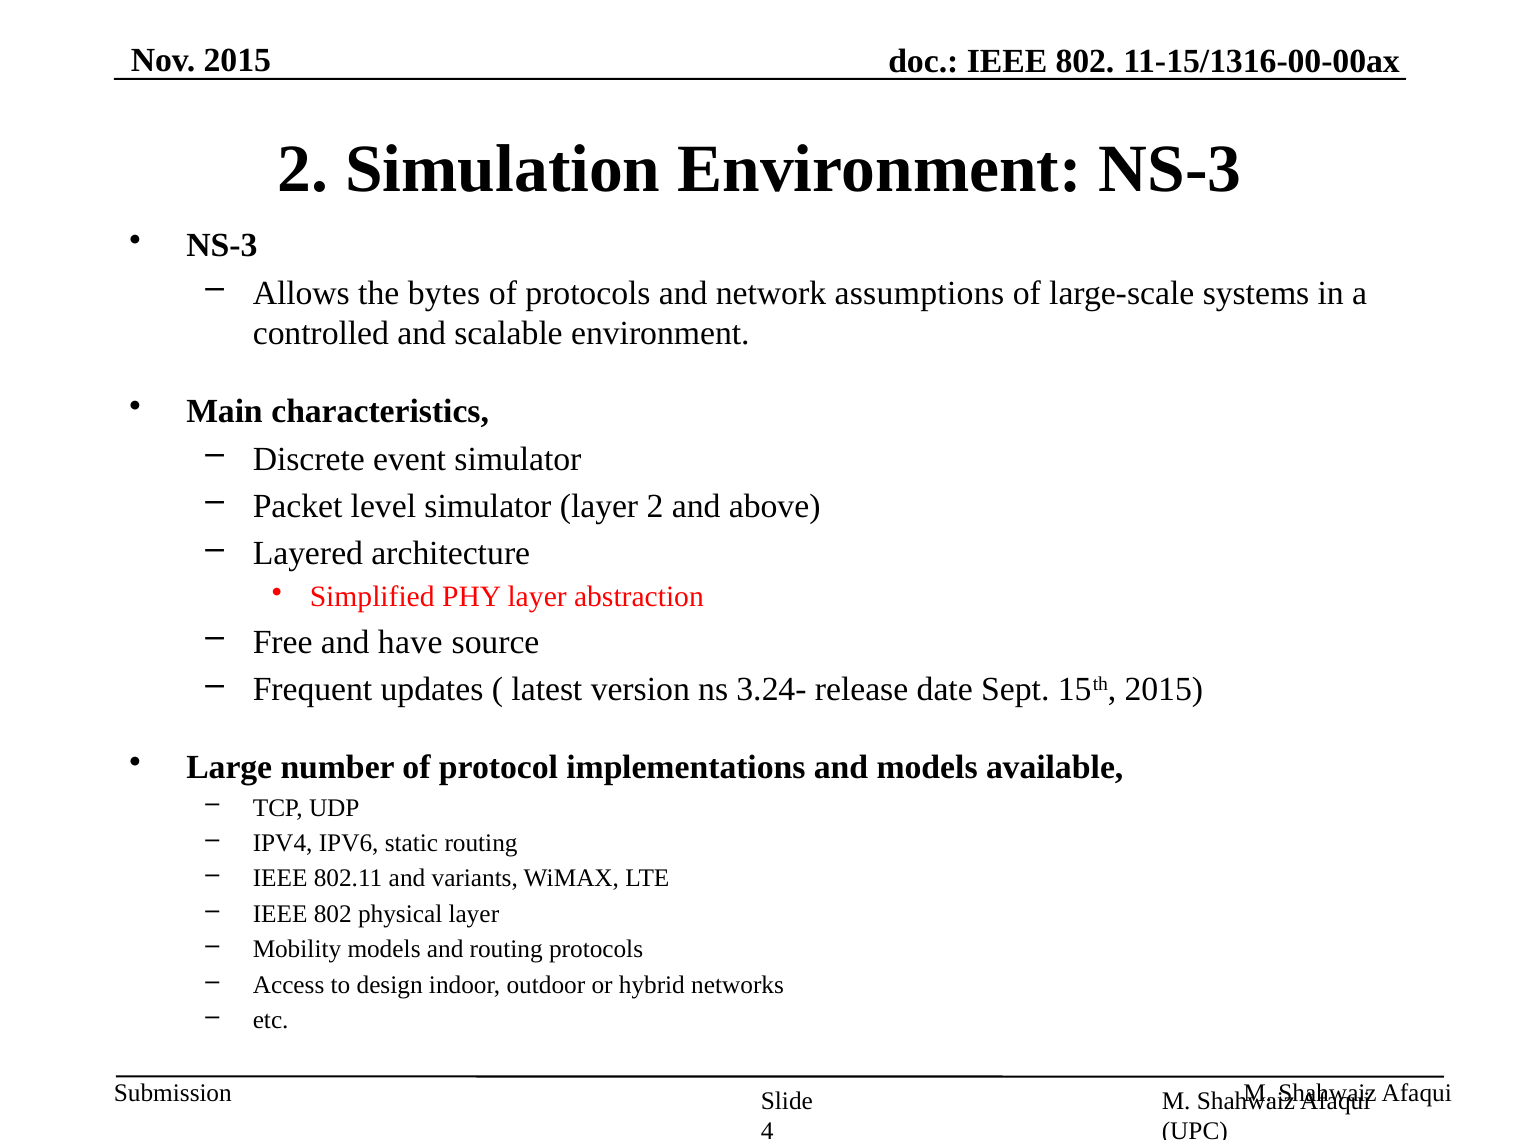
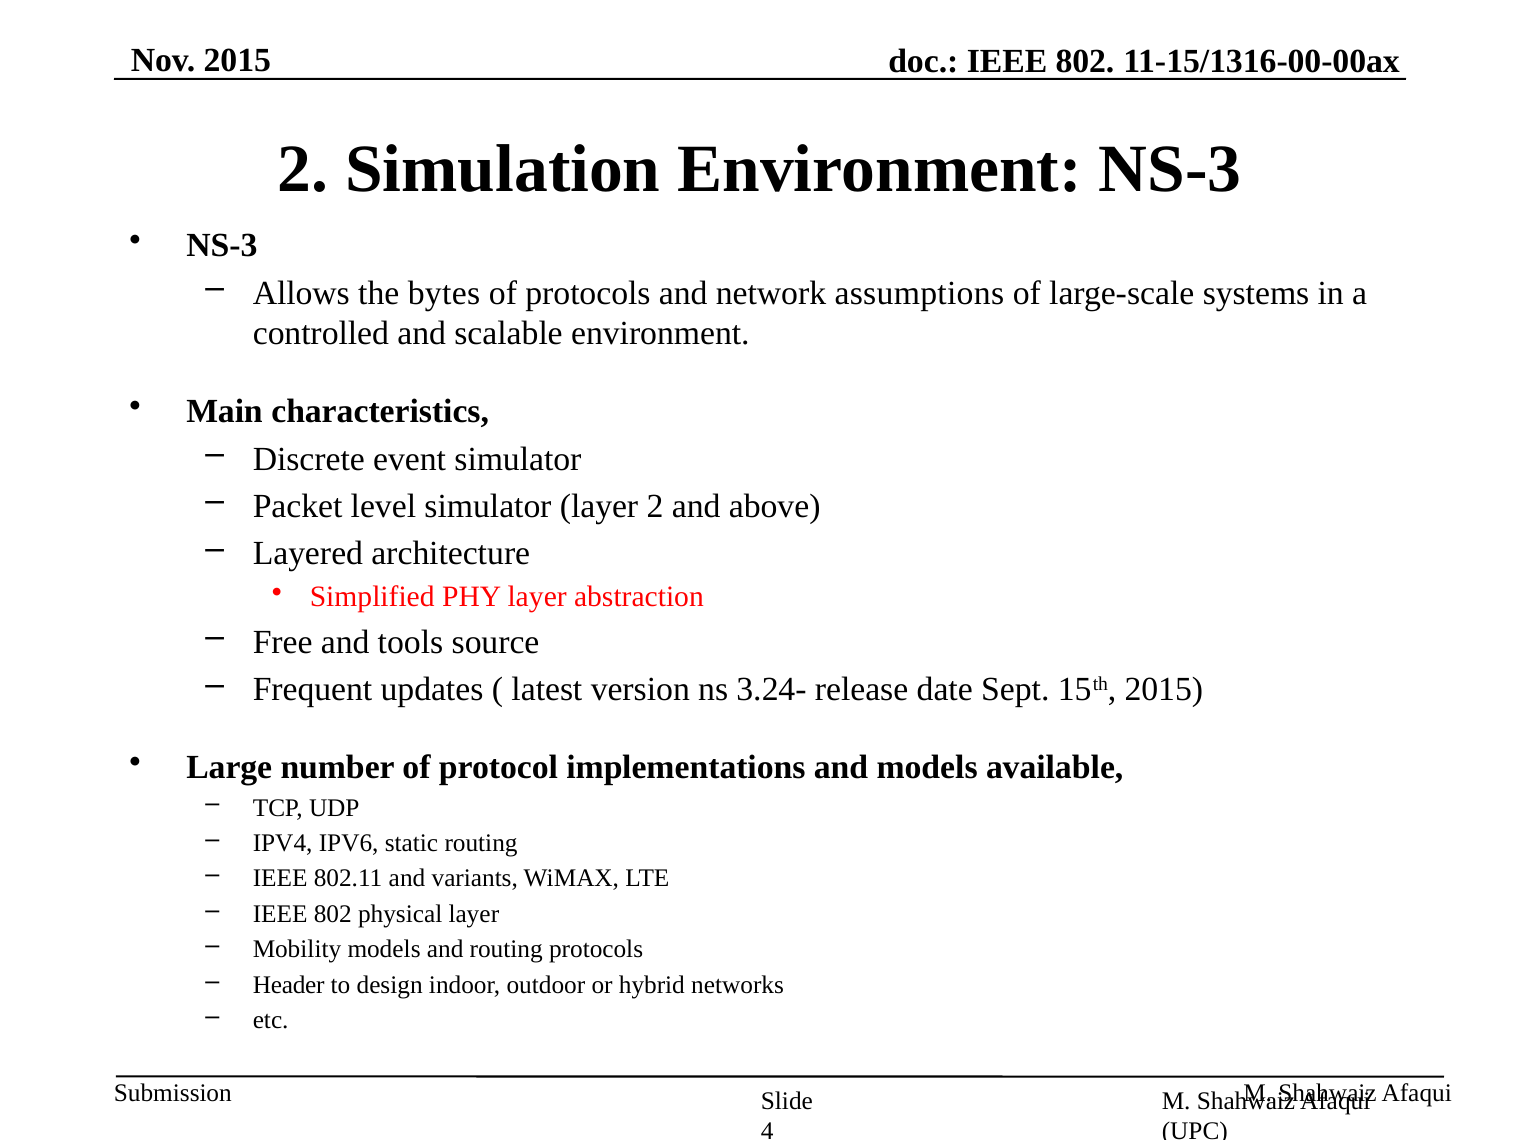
have: have -> tools (410, 642)
Access: Access -> Header (289, 985)
